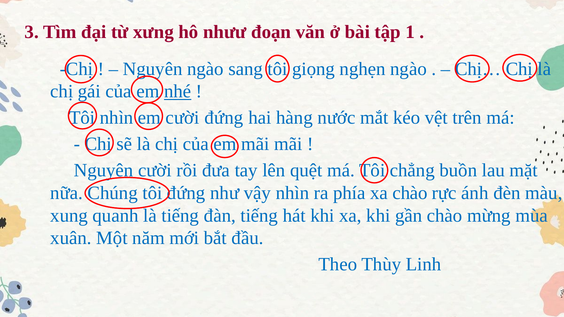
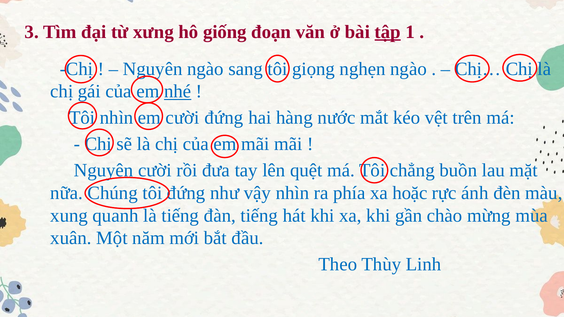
nhưư: nhưư -> giống (225, 32)
tập underline: none -> present (388, 32)
xa chào: chào -> hoặc (410, 193)
